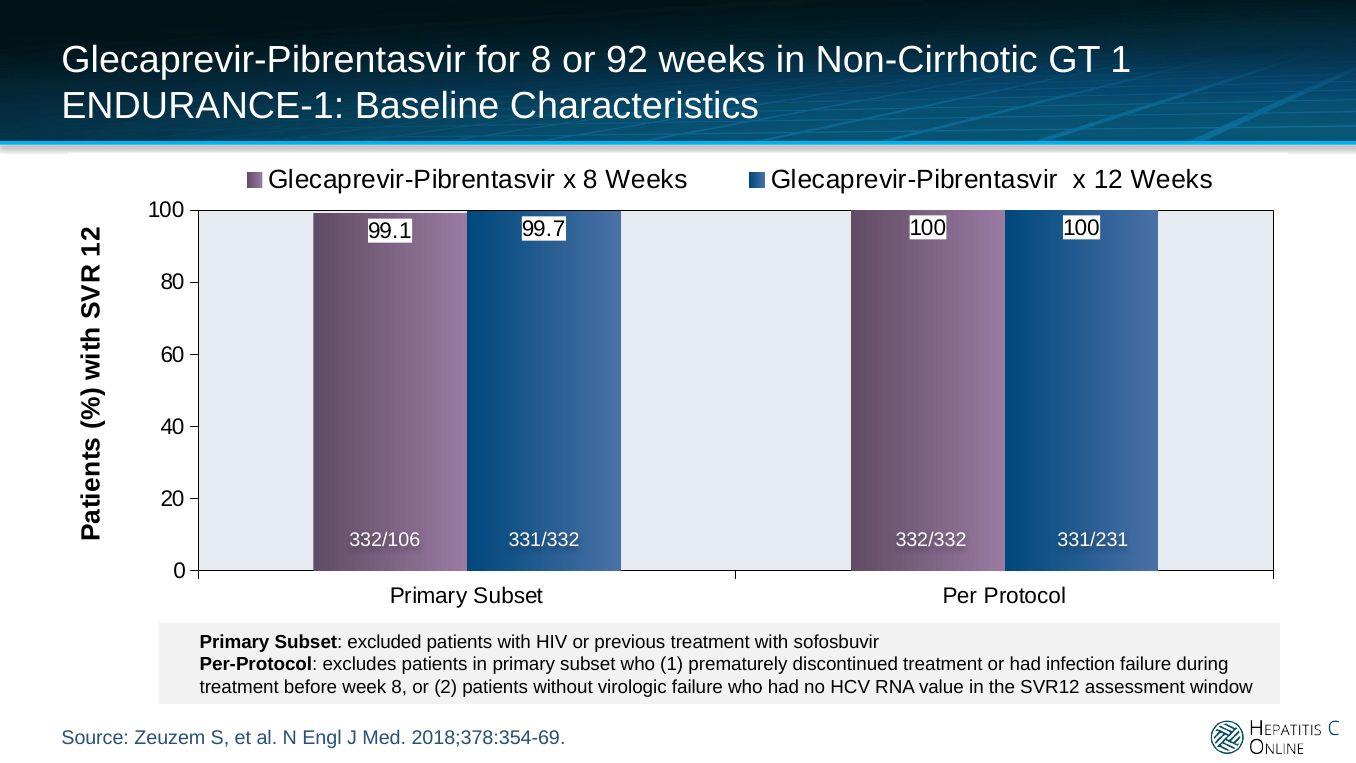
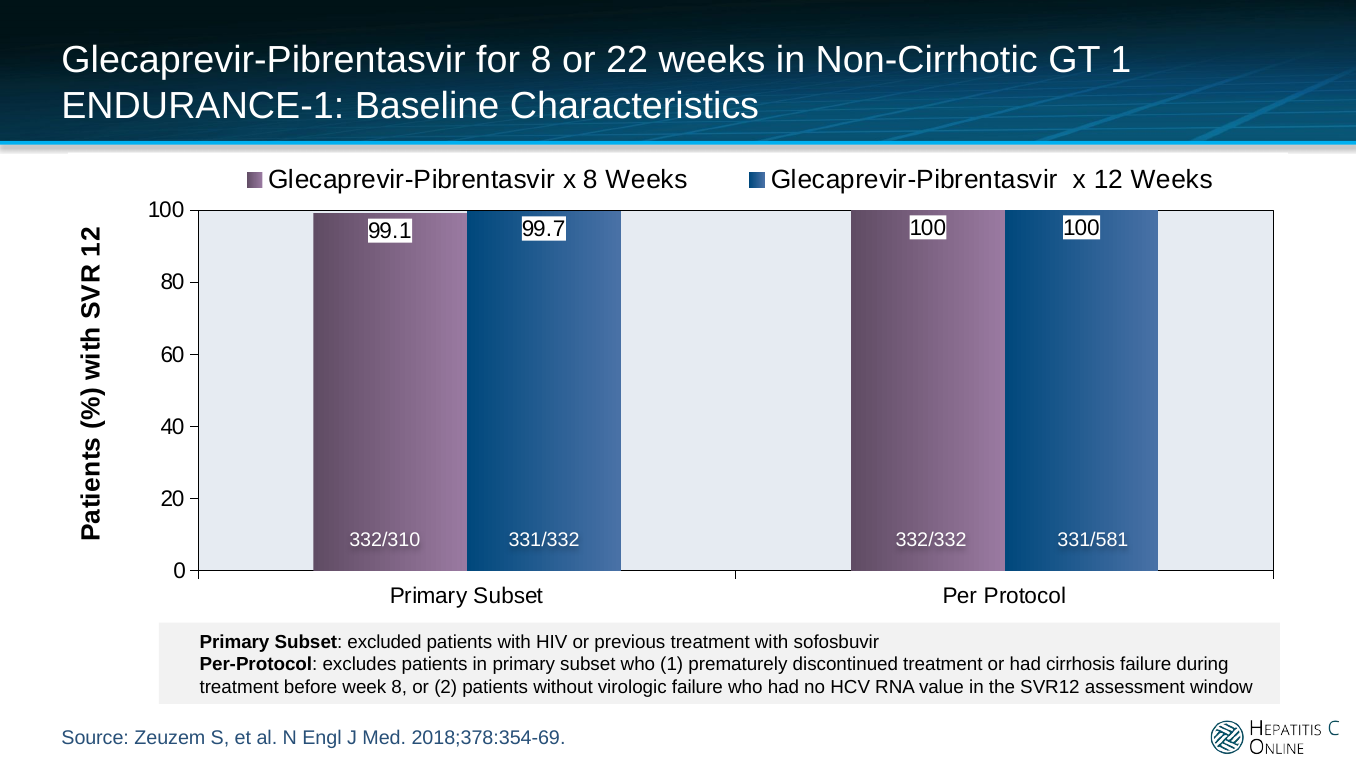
92: 92 -> 22 (627, 60)
332/106: 332/106 -> 332/310 (385, 540)
331/231: 331/231 -> 331/581 (1093, 540)
infection: infection -> cirrhosis (1081, 664)
